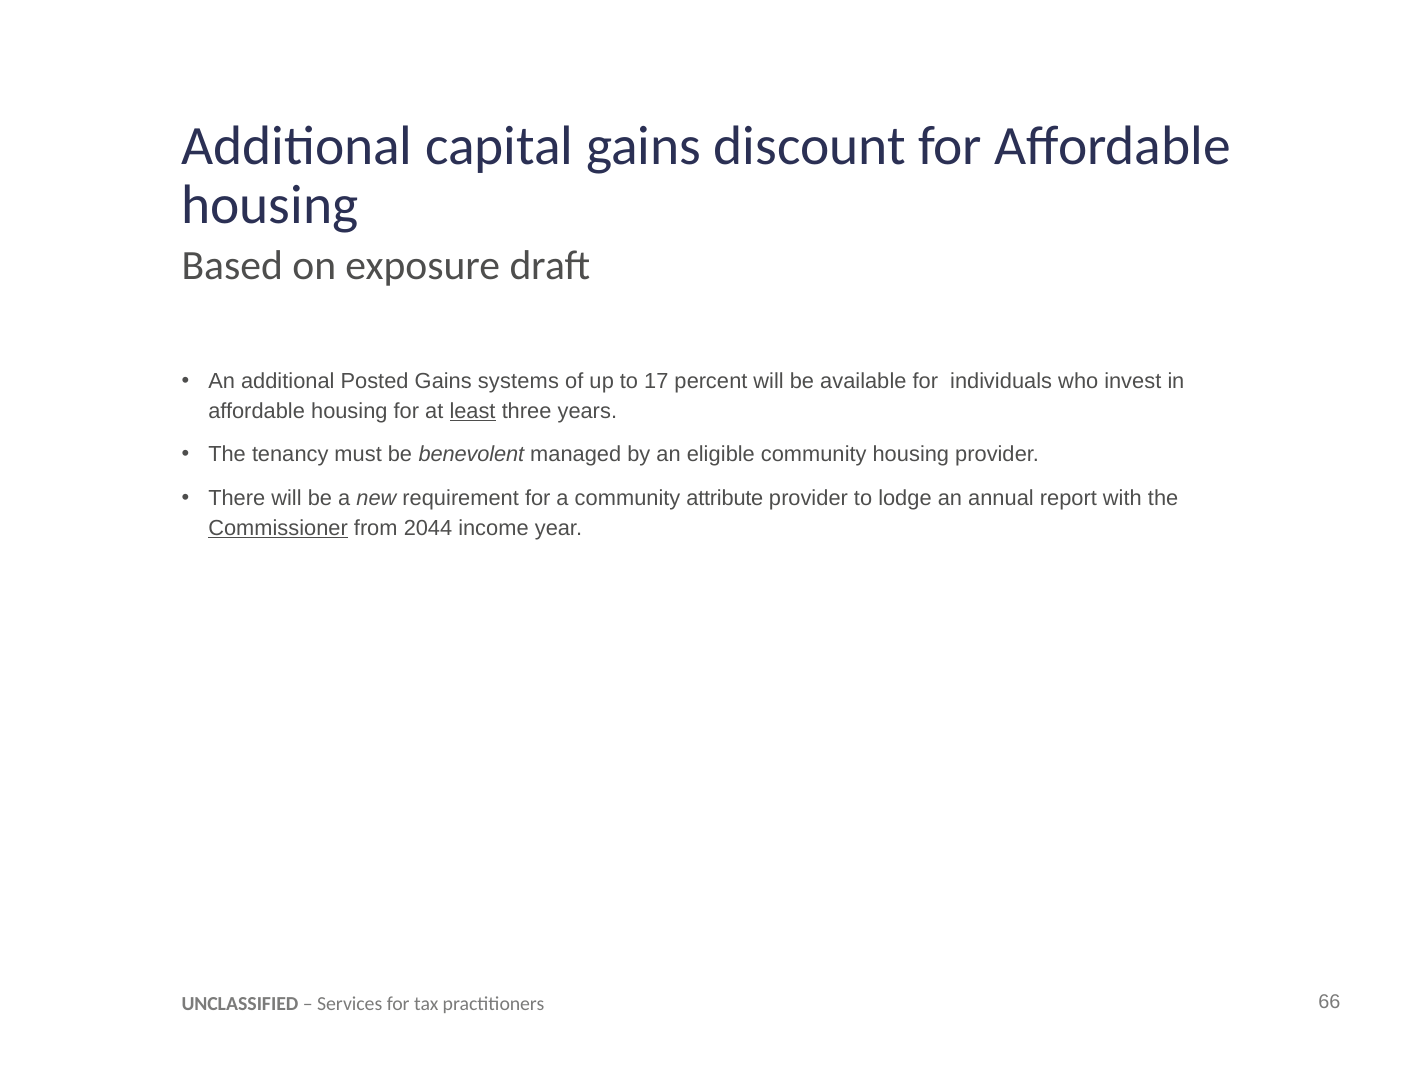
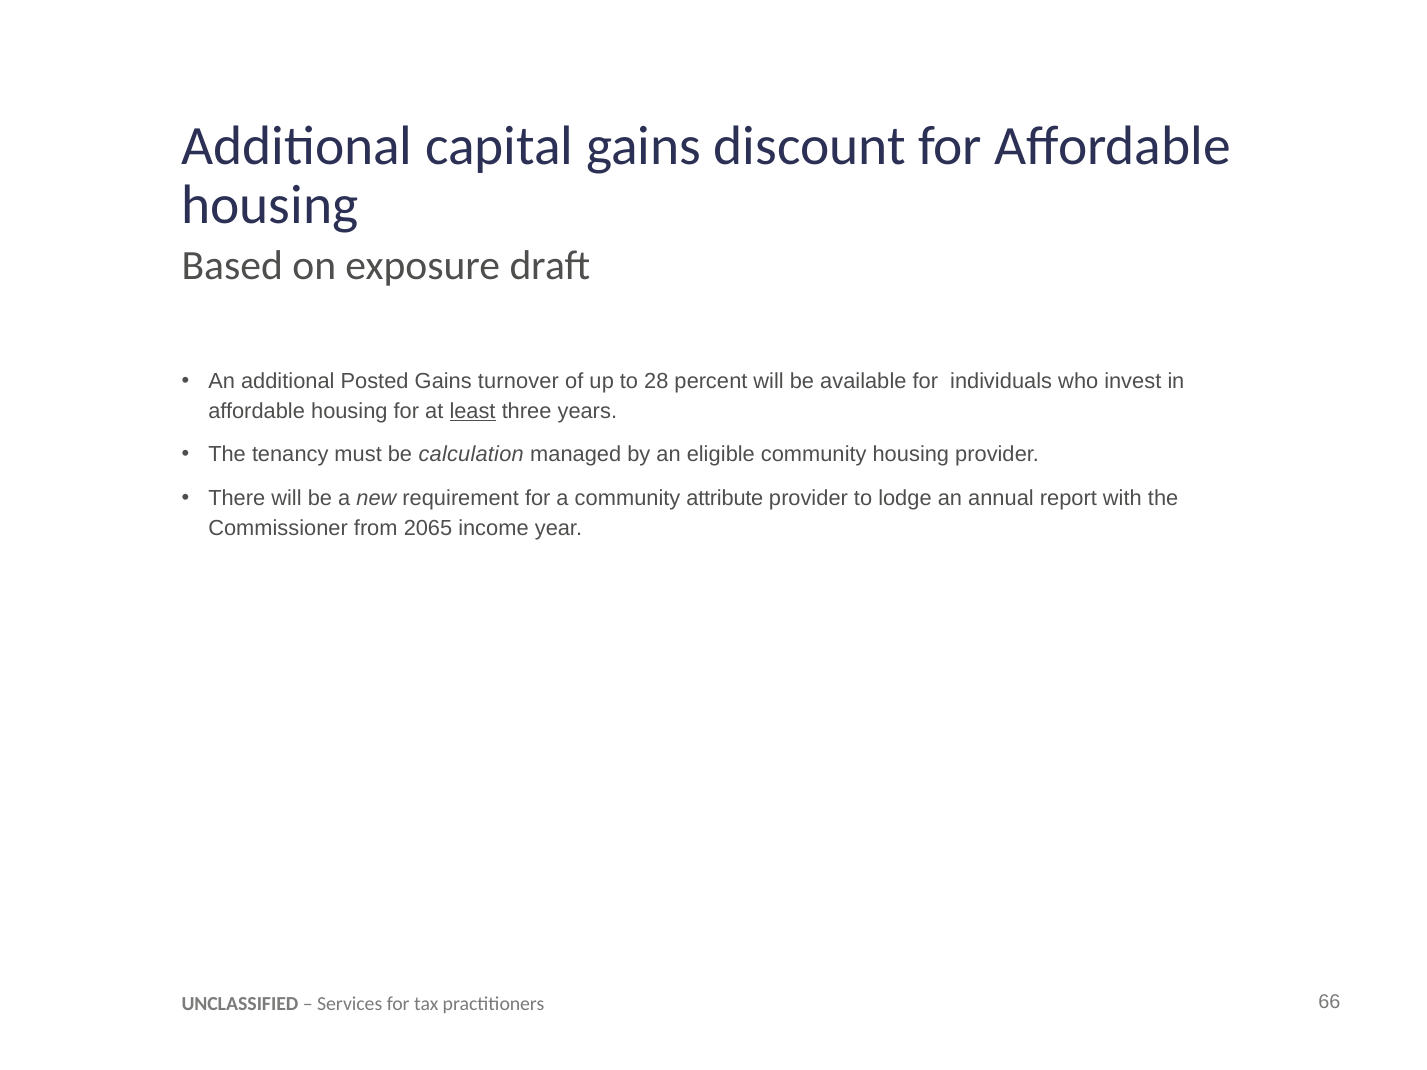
systems: systems -> turnover (518, 381)
17: 17 -> 28 (656, 381)
benevolent: benevolent -> calculation (471, 455)
Commissioner underline: present -> none (278, 528)
2044: 2044 -> 2065 (428, 528)
